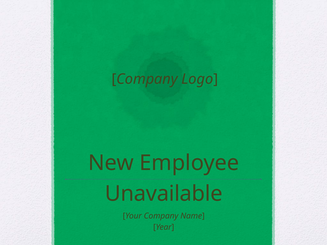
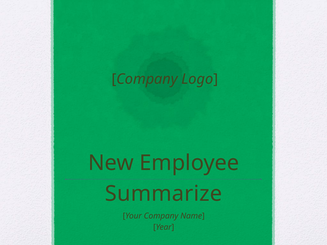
Unavailable: Unavailable -> Summarize (164, 194)
